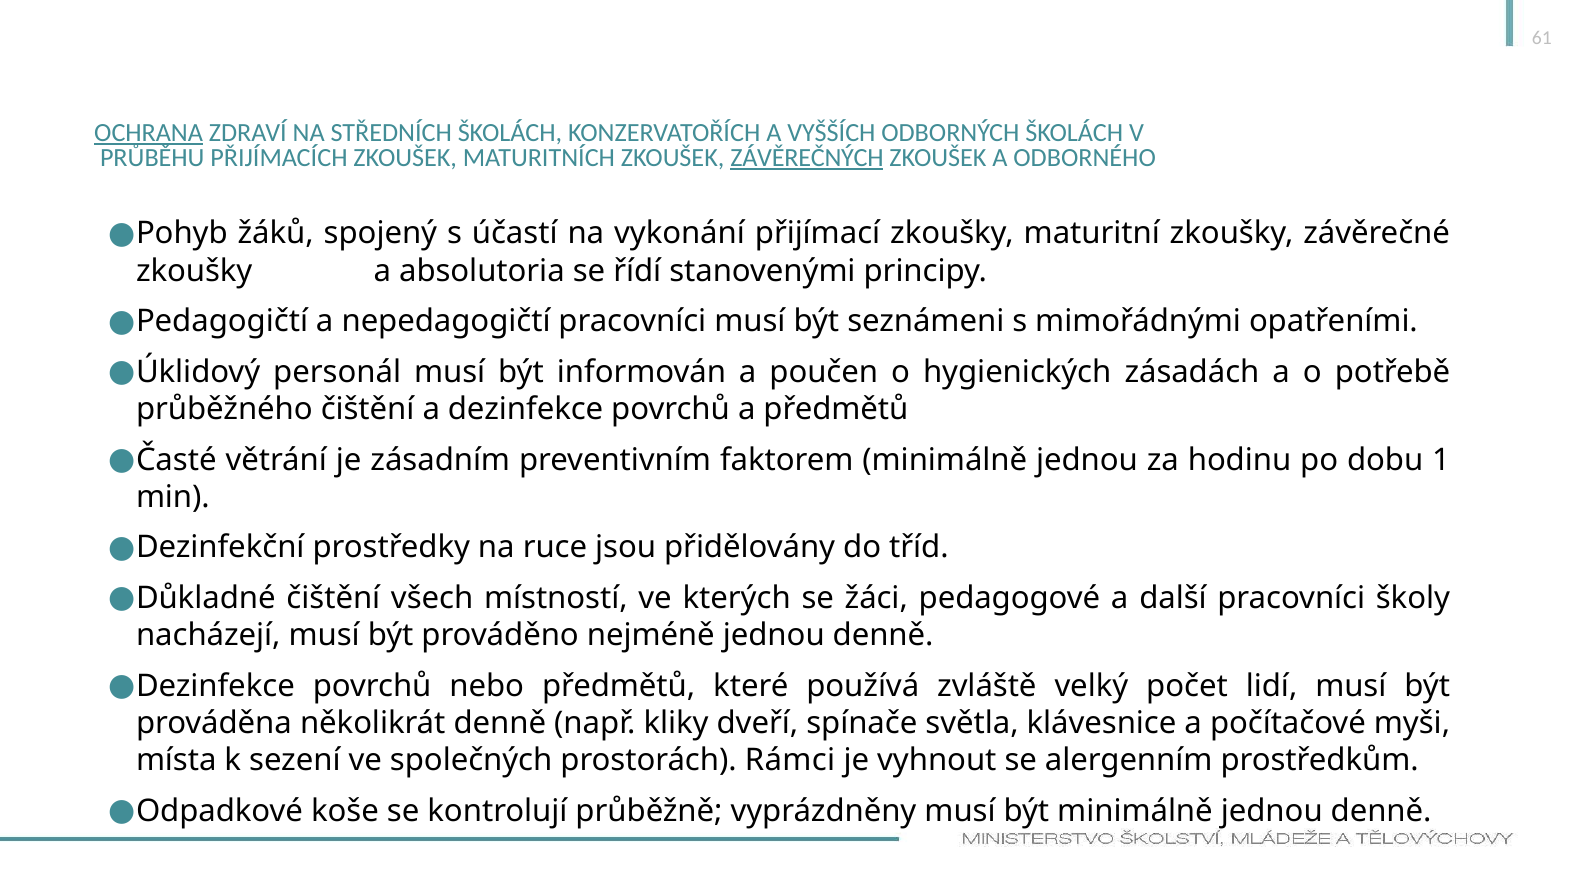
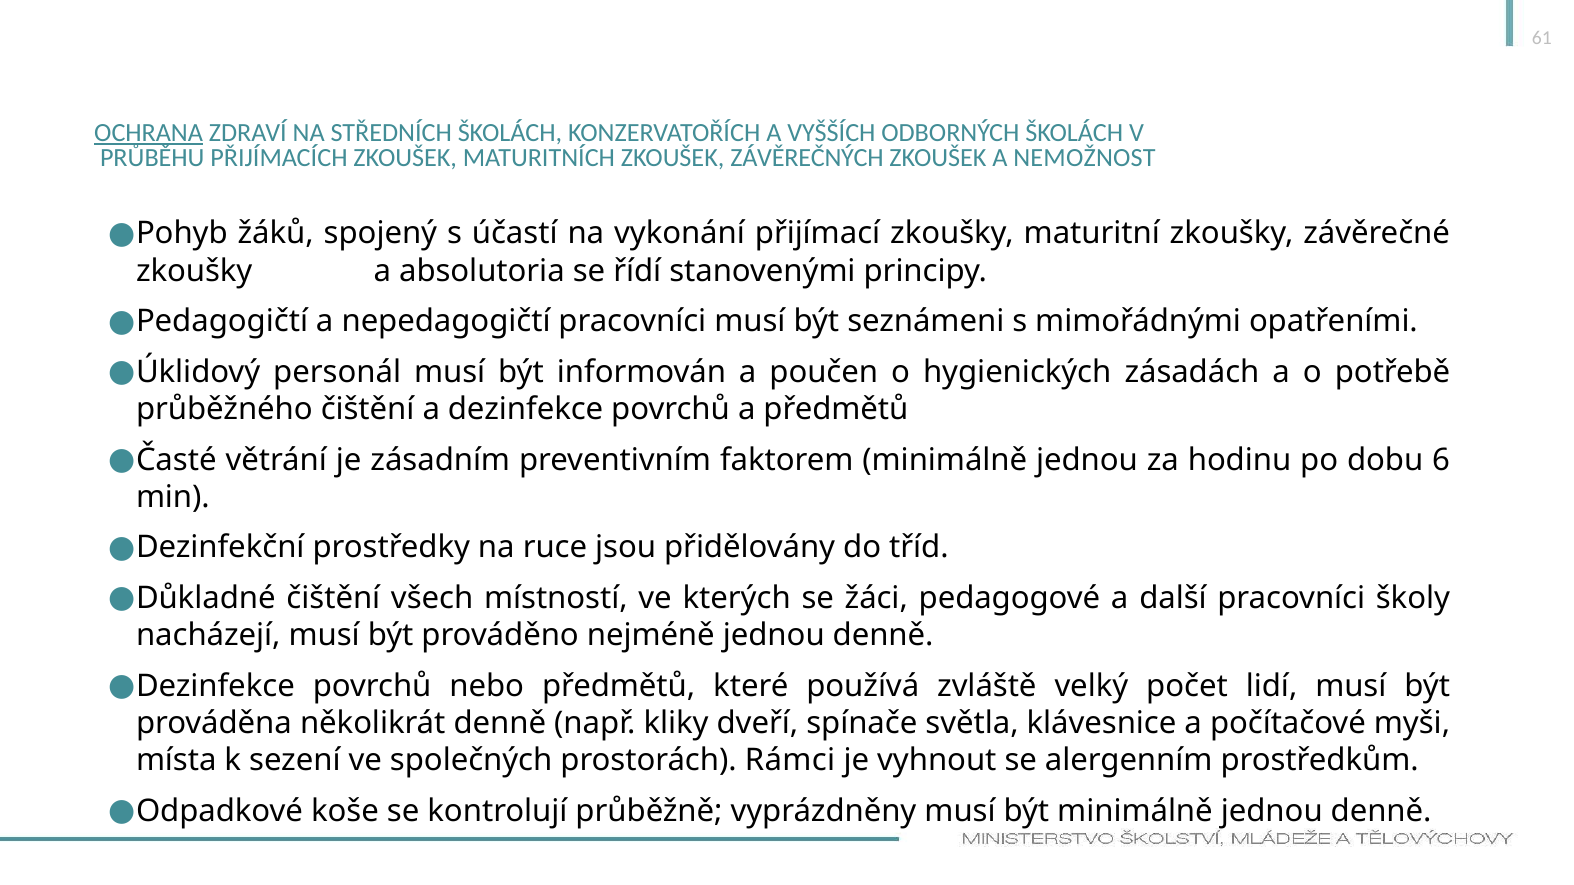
ZÁVĚREČNÝCH underline: present -> none (807, 158)
ODBORNÉHO: ODBORNÉHO -> NEMOŽNOST (1085, 158)
1: 1 -> 6 (1441, 460)
